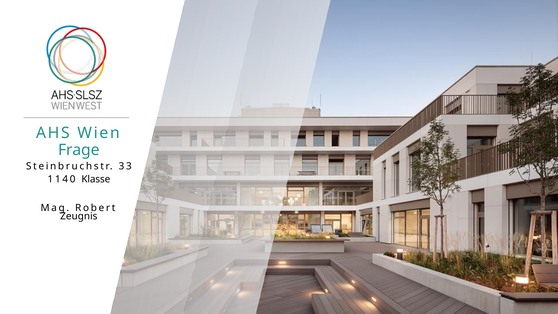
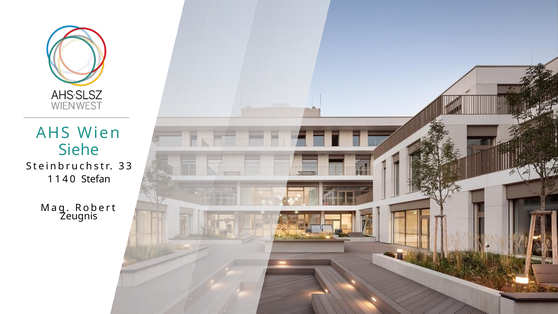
Frage: Frage -> Siehe (79, 150)
Klasse: Klasse -> Stefan (96, 179)
